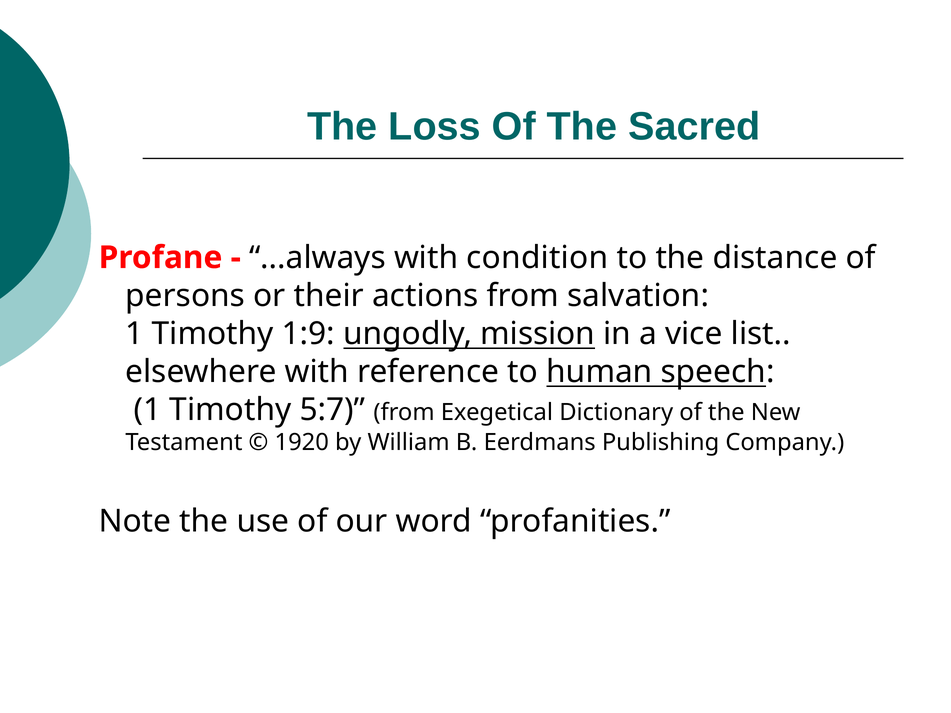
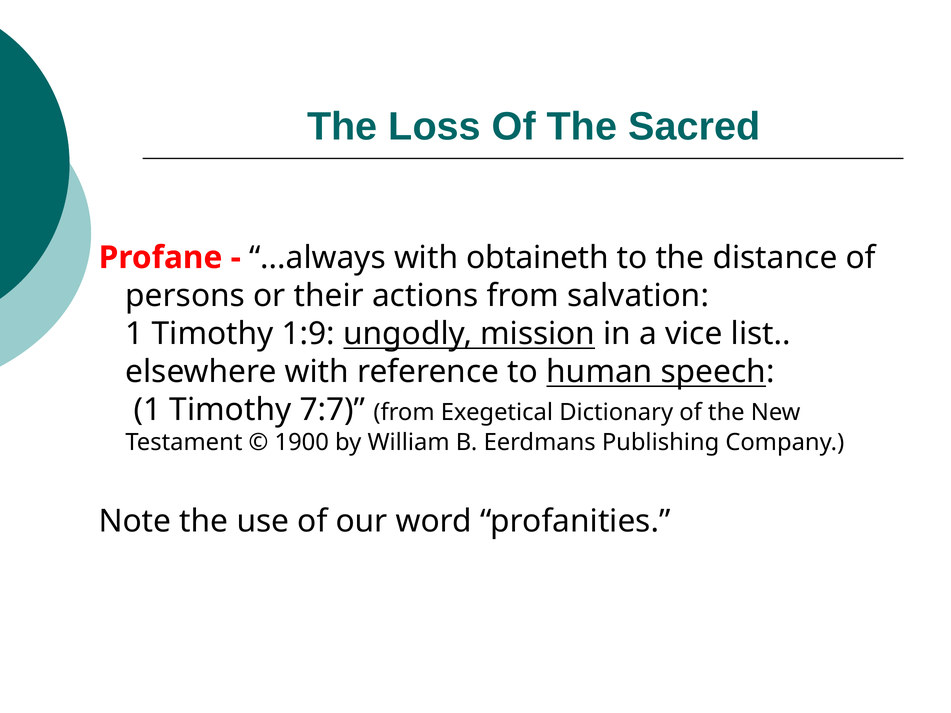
condition: condition -> obtaineth (538, 258)
5:7: 5:7 -> 7:7 (332, 410)
1920: 1920 -> 1900 (302, 443)
